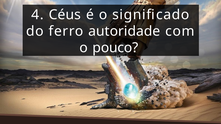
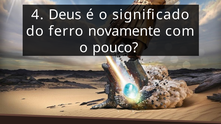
Céus: Céus -> Deus (65, 15)
autoridade: autoridade -> novamente (124, 31)
